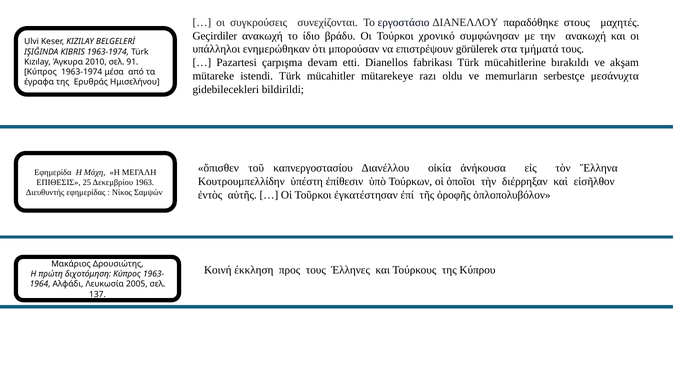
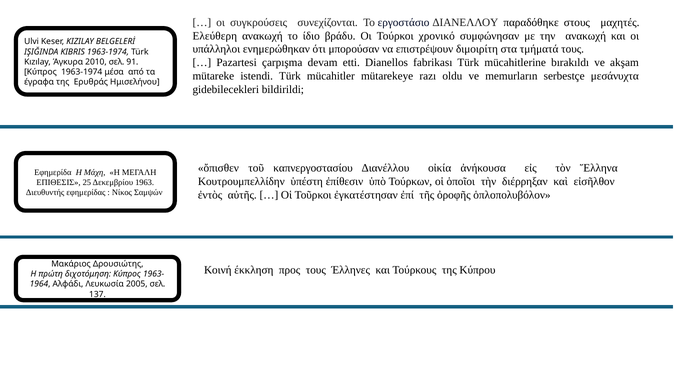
Geçirdiler: Geçirdiler -> Ελεύθερη (215, 36)
görülerek: görülerek -> διμοιρίτη (477, 49)
